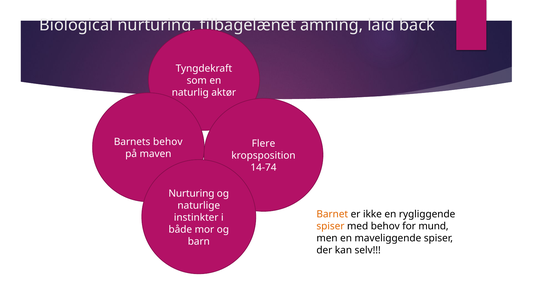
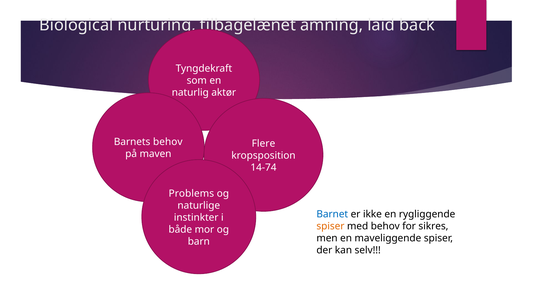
Nurturing: Nurturing -> Problems (191, 193)
Barnet colour: orange -> blue (332, 214)
mund: mund -> sikres (433, 226)
